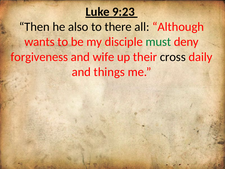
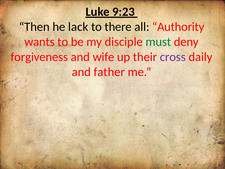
also: also -> lack (78, 27)
Although: Although -> Authority (178, 27)
cross colour: black -> purple (173, 57)
things: things -> father (109, 72)
